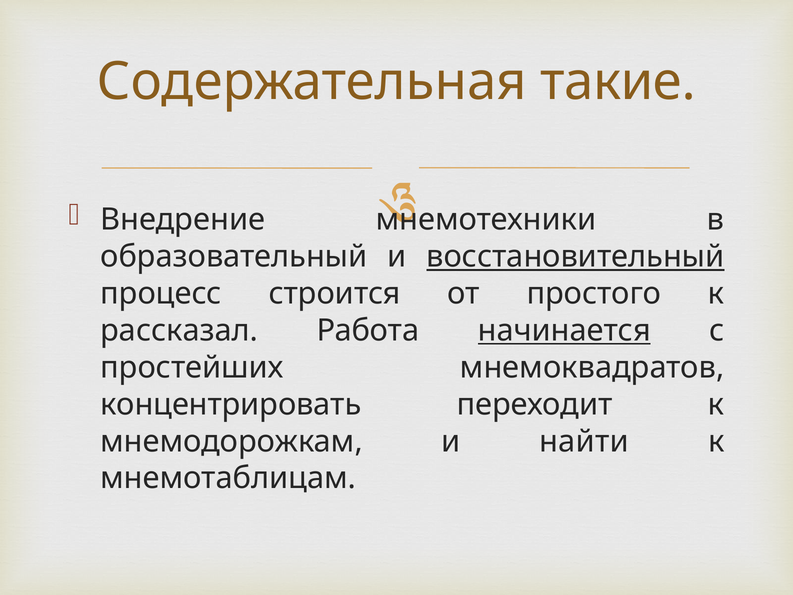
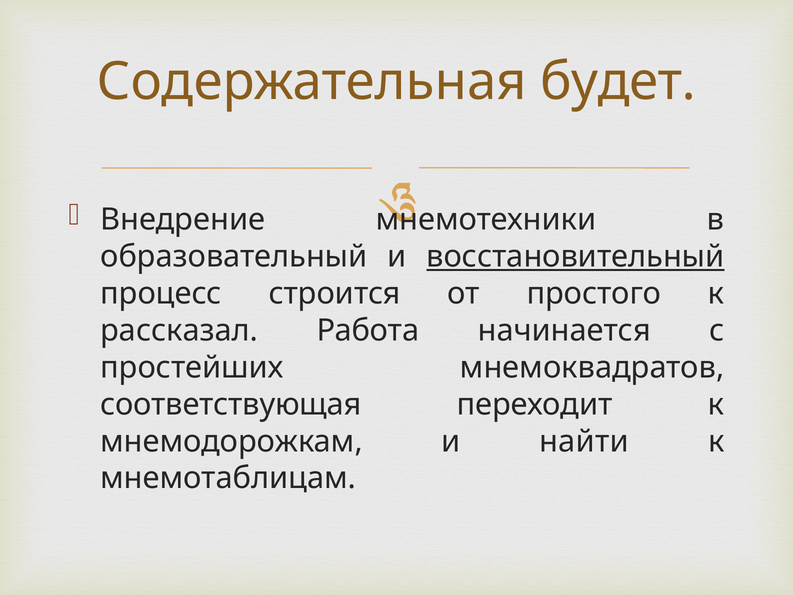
такие: такие -> будет (618, 82)
начинается underline: present -> none (564, 330)
концентрировать: концентрировать -> соответствующая (231, 404)
